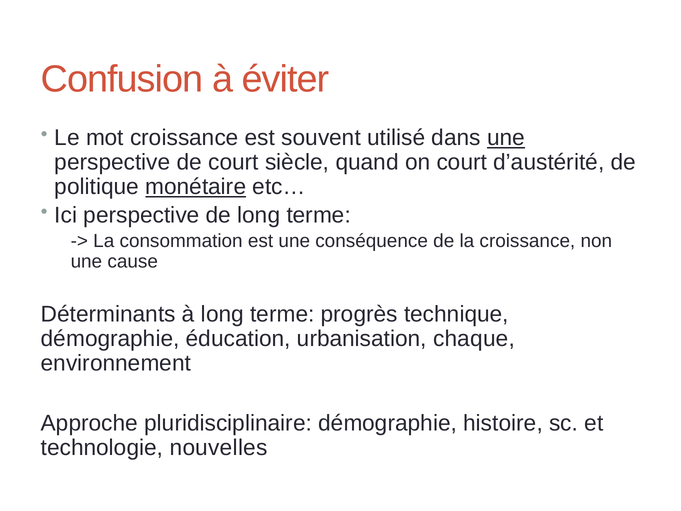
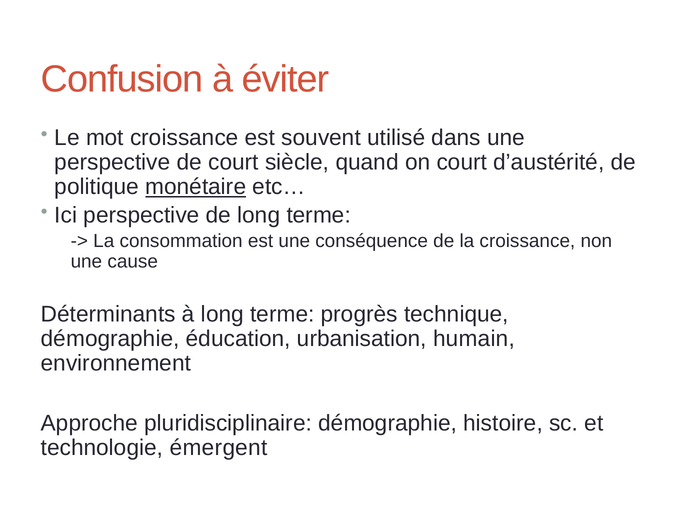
une underline: present -> none (506, 138)
chaque: chaque -> humain (474, 339)
nouvelles: nouvelles -> émergent (219, 448)
